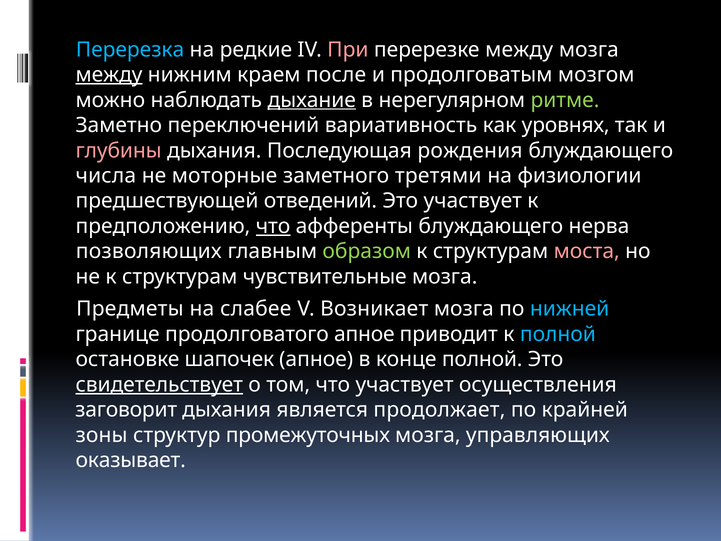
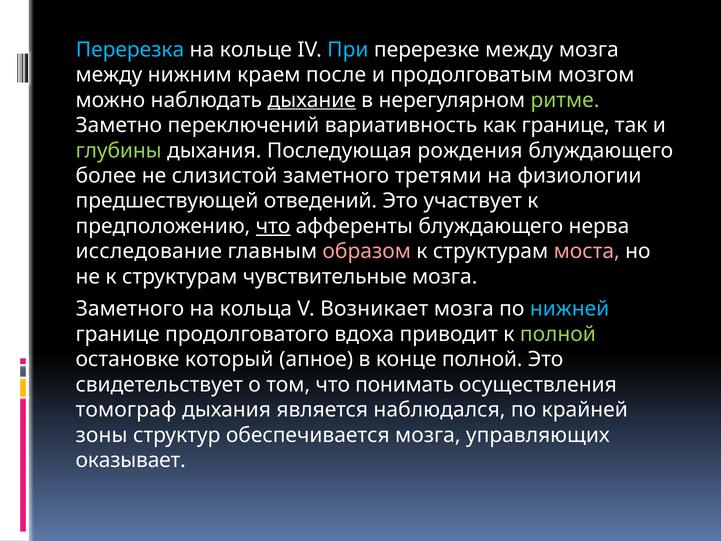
редкие: редкие -> кольце (256, 50)
При colour: pink -> light blue (348, 50)
между underline: present -> none (109, 75)
как уровнях: уровнях -> границе (566, 125)
глубины colour: pink -> light green (119, 150)
числа: числа -> более (106, 176)
моторные: моторные -> слизистой (225, 176)
позволяющих: позволяющих -> исследование (149, 251)
образом colour: light green -> pink (367, 251)
Предметы: Предметы -> Заметного (130, 309)
слабее: слабее -> кольца (256, 309)
продолговатого апное: апное -> вдоха (364, 334)
полной colour: light blue -> light green (558, 334)
шапочек: шапочек -> который (229, 359)
свидетельствует underline: present -> none (159, 385)
что участвует: участвует -> понимать (405, 385)
заговорит: заговорит -> томограф (126, 410)
продолжает: продолжает -> наблюдался (439, 410)
промежуточных: промежуточных -> обеспечивается (308, 435)
